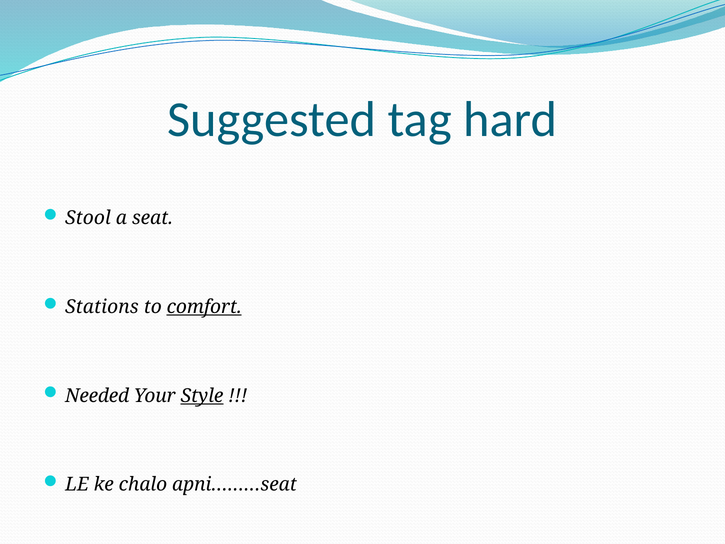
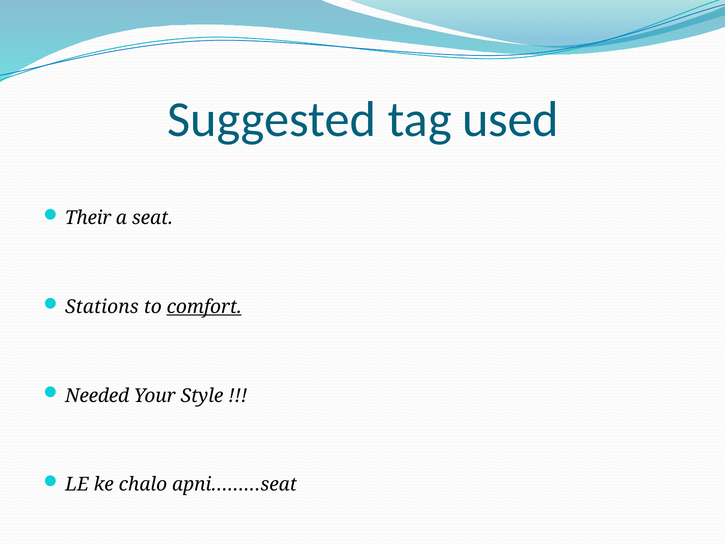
hard: hard -> used (511, 120)
Stool: Stool -> Their (88, 218)
Style underline: present -> none (202, 396)
